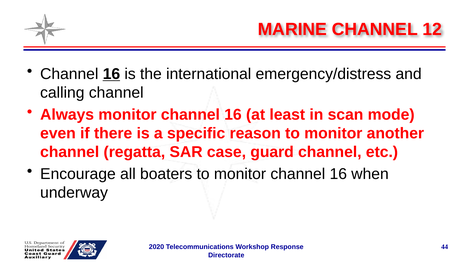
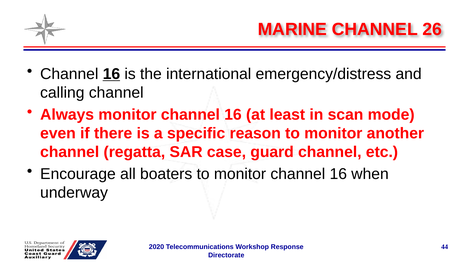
12: 12 -> 26 (432, 29)
